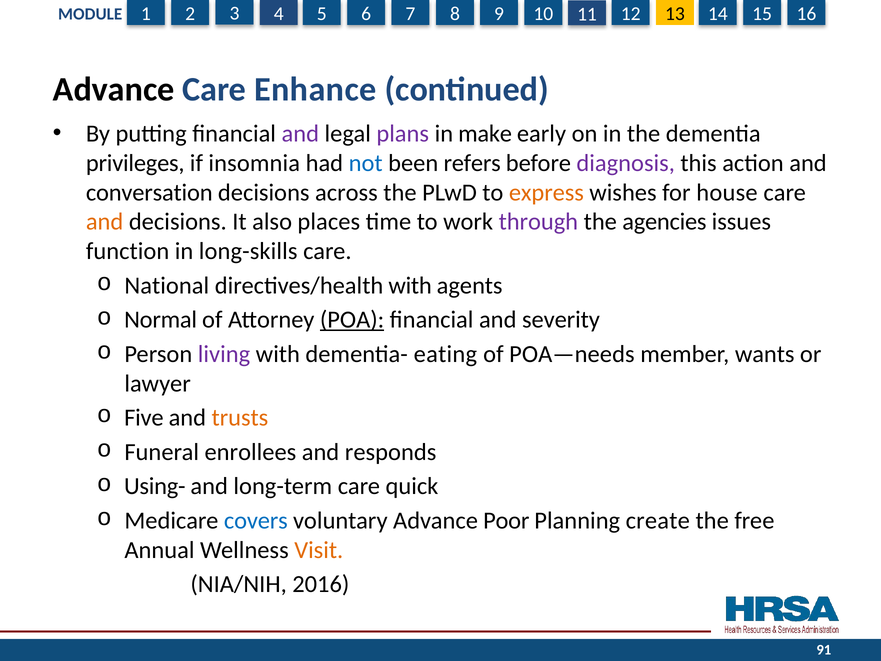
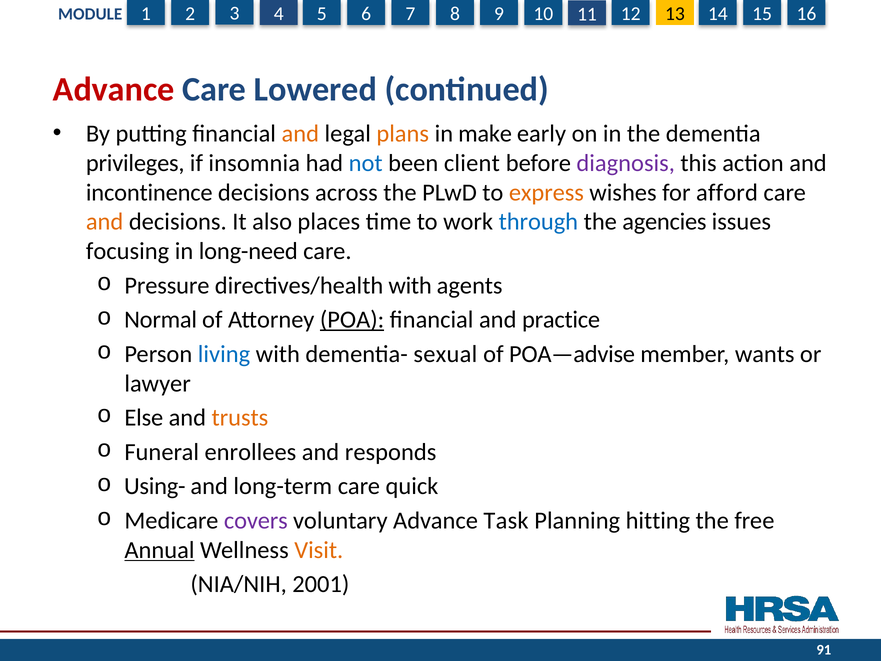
Advance colour: black -> red (114, 89)
Enhance: Enhance -> Lowered (315, 89)
and colour: purple -> orange (300, 134)
plans colour: purple -> orange (403, 134)
refers: refers -> client (472, 163)
conversation: conversation -> incontinence (149, 192)
house: house -> afford (727, 192)
through colour: purple -> blue (538, 222)
function: function -> focusing (128, 251)
long-skills: long-skills -> long-need (248, 251)
National: National -> Pressure (167, 285)
severity: severity -> practice (561, 320)
living colour: purple -> blue (224, 354)
eating: eating -> sexual (445, 354)
POA—needs: POA—needs -> POA—advise (572, 354)
Five: Five -> Else (144, 418)
covers colour: blue -> purple (256, 520)
Poor: Poor -> Task (506, 520)
create: create -> hitting (658, 520)
Annual underline: none -> present (159, 550)
2016: 2016 -> 2001 (321, 584)
